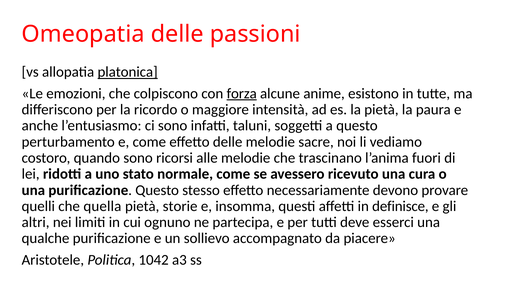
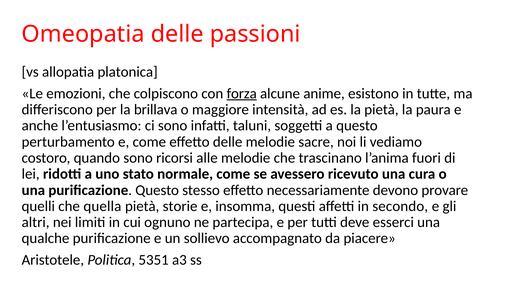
platonica underline: present -> none (128, 72)
ricordo: ricordo -> brillava (156, 110)
definisce: definisce -> secondo (400, 206)
1042: 1042 -> 5351 (154, 260)
